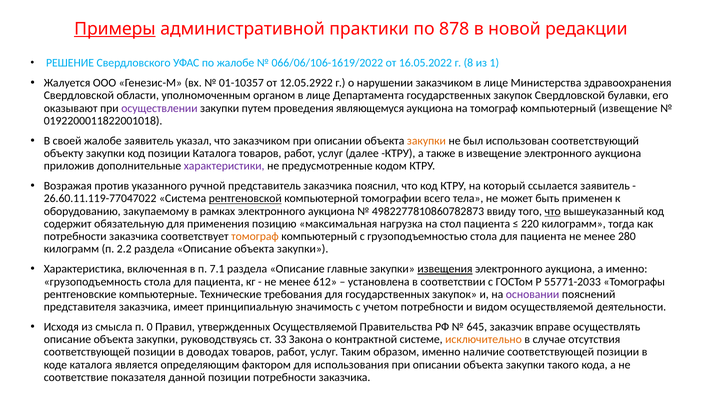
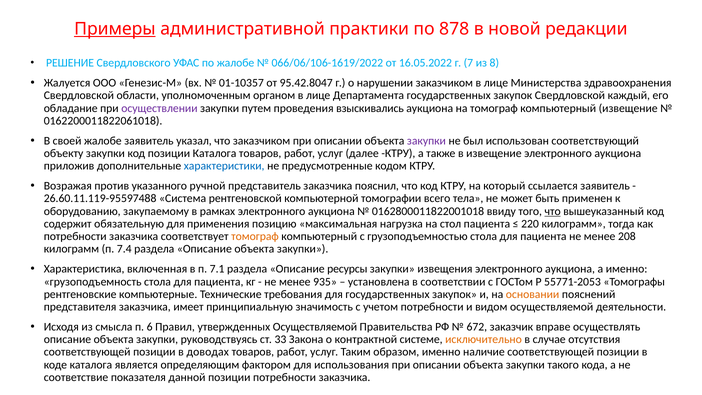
8: 8 -> 7 (468, 63)
1: 1 -> 8 (494, 63)
12.05.2922: 12.05.2922 -> 95.42.8047 (306, 83)
булавки: булавки -> каждый (629, 96)
оказывают: оказывают -> обладание (71, 108)
являющемуся: являющемуся -> взыскивались (370, 108)
0192200011822001018: 0192200011822001018 -> 0162200011822061018 (103, 121)
закупки colour: orange -> purple (426, 141)
характеристики colour: purple -> blue (224, 166)
26.60.11.119-77047022: 26.60.11.119-77047022 -> 26.60.11.119-95597488 (100, 199)
рентгеновской underline: present -> none (245, 199)
4982277810860782873: 4982277810860782873 -> 0162800011822001018 (428, 211)
280: 280 -> 208 (627, 236)
2.2: 2.2 -> 7.4 (124, 249)
главные: главные -> ресурсы (347, 269)
извещения underline: present -> none (445, 269)
612: 612 -> 935 (325, 282)
55771-2033: 55771-2033 -> 55771-2053 (572, 282)
основании colour: purple -> orange (533, 294)
0: 0 -> 6 (150, 327)
645: 645 -> 672 (477, 327)
